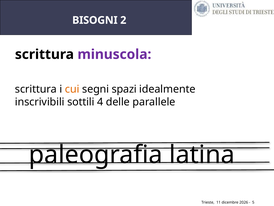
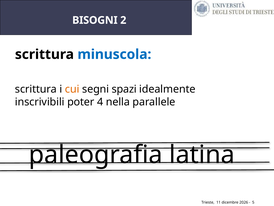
minuscola colour: purple -> blue (114, 54)
sottili: sottili -> poter (81, 102)
delle: delle -> nella (118, 102)
